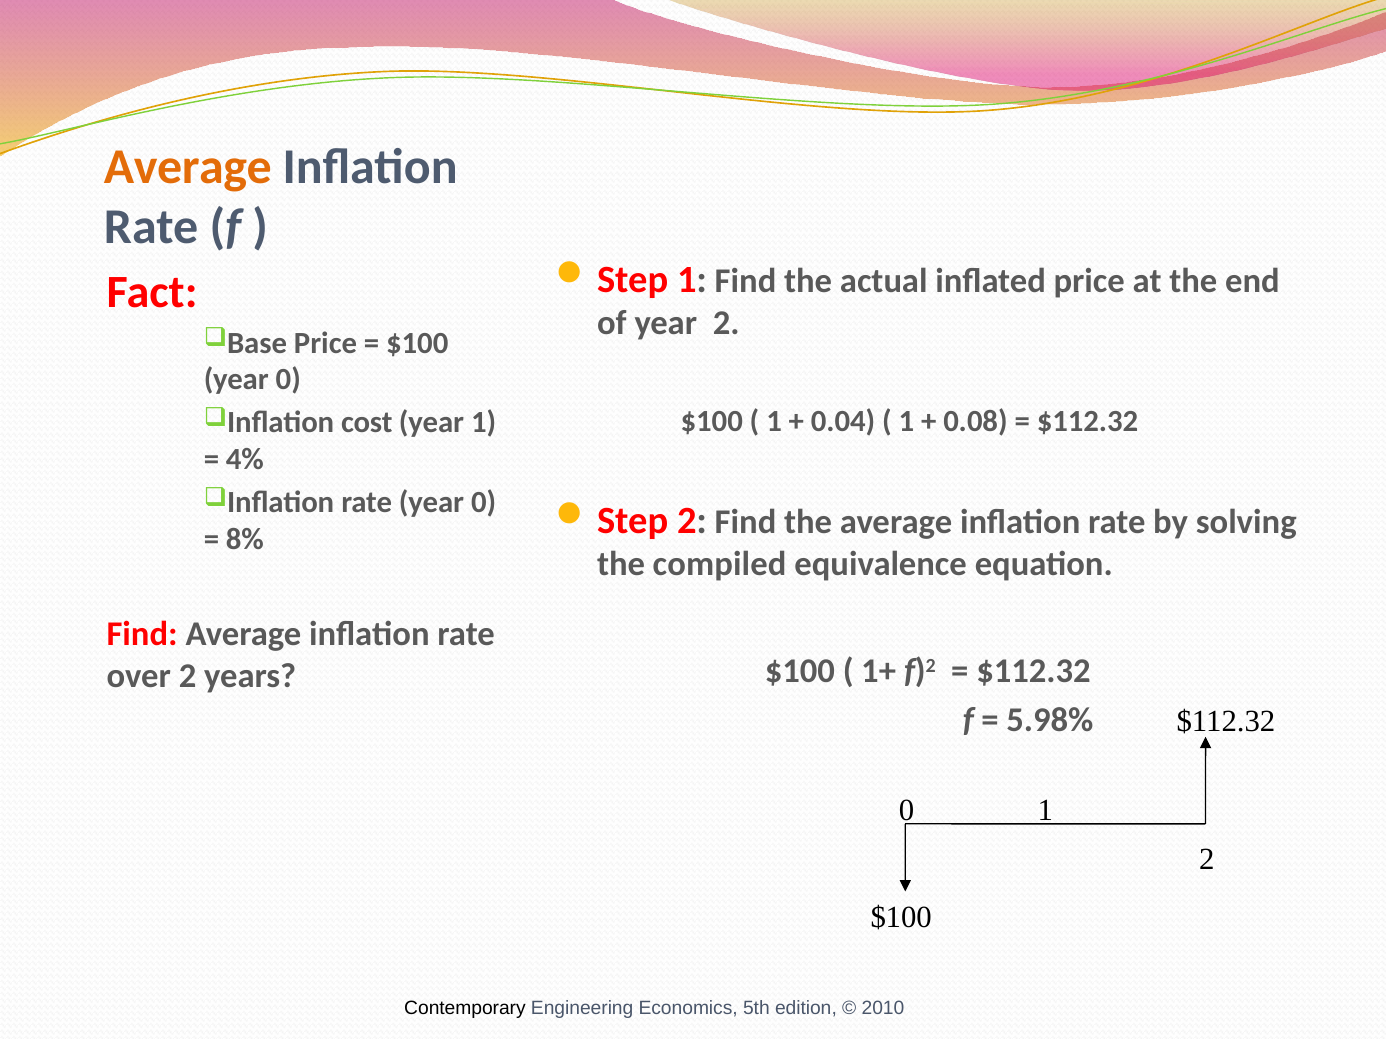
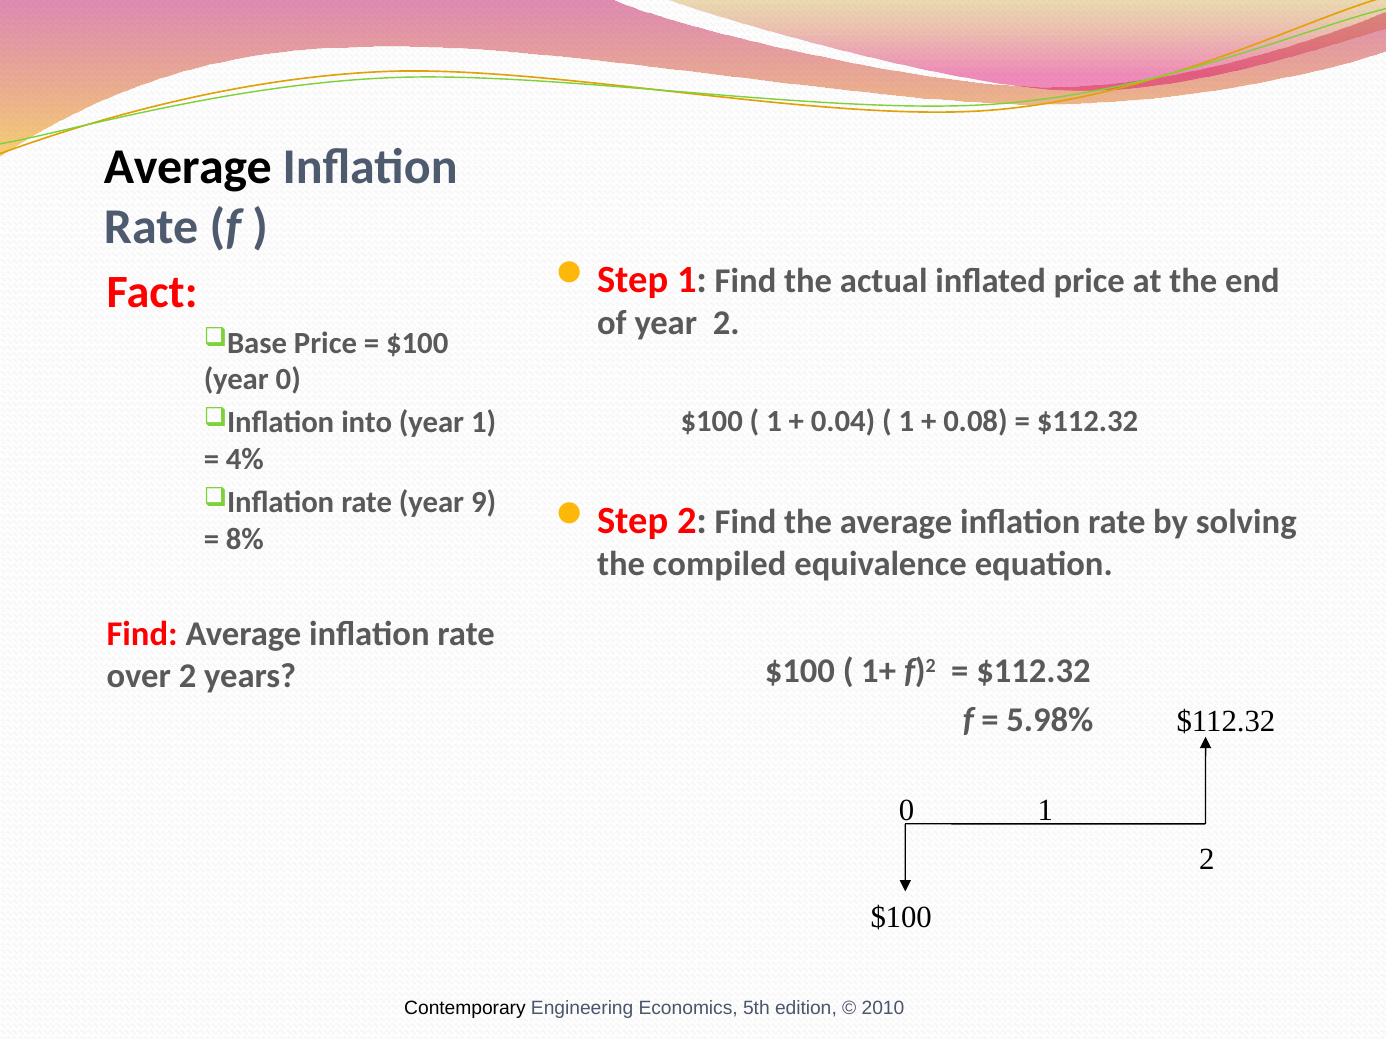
Average colour: orange -> black (188, 168)
cost: cost -> into (367, 423)
rate year 0: 0 -> 9 (484, 503)
